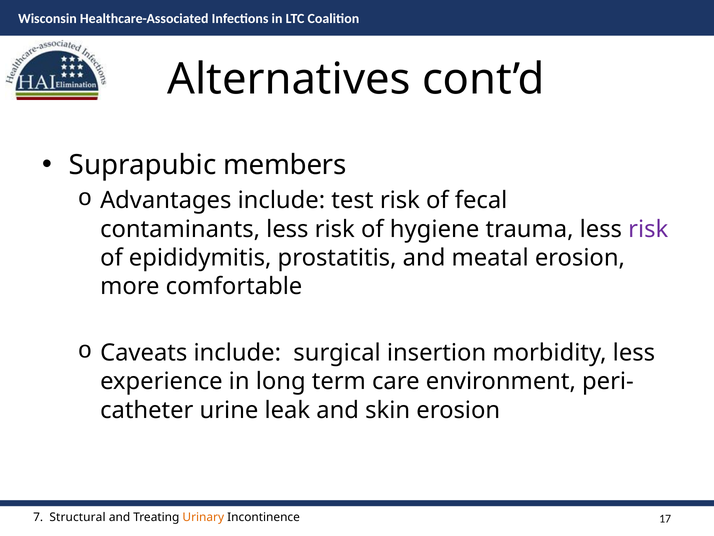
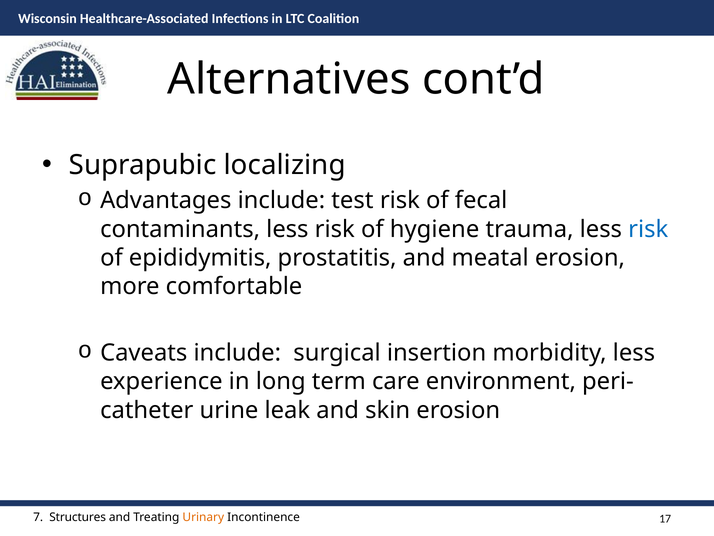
members: members -> localizing (285, 165)
risk colour: purple -> blue (648, 229)
Structural: Structural -> Structures (78, 517)
